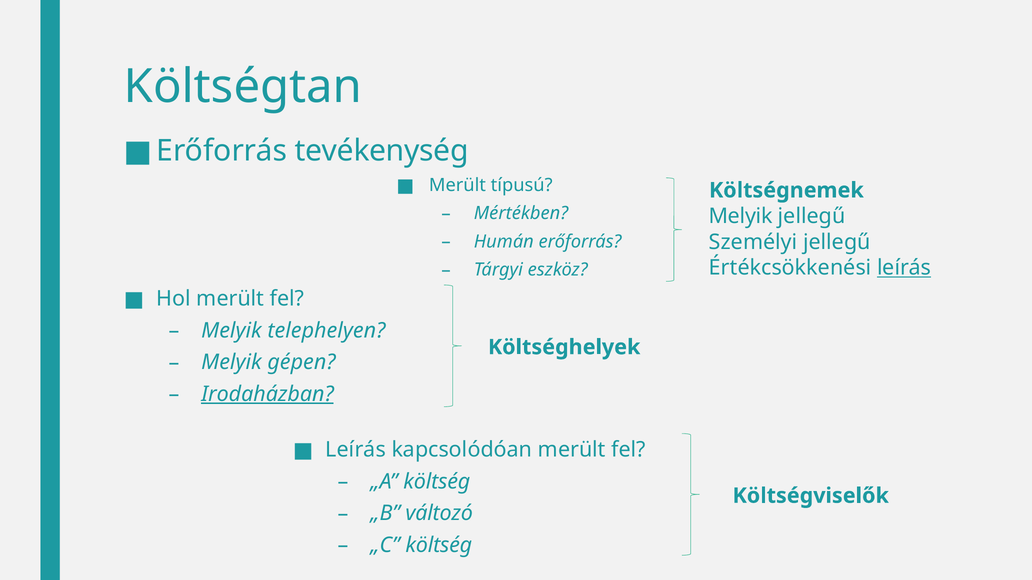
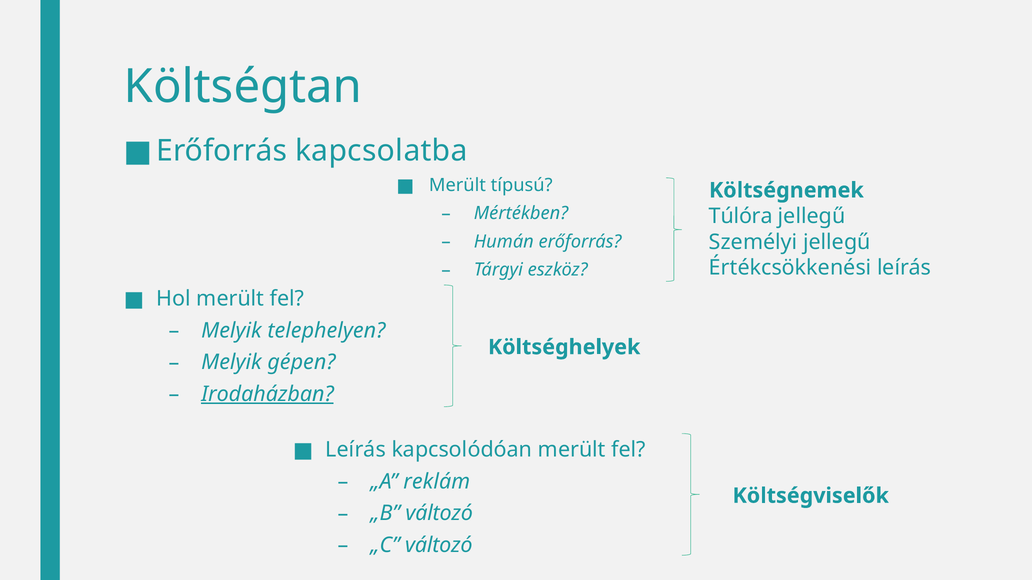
tevékenység: tevékenység -> kapcsolatba (381, 151)
Melyik: Melyik -> Túlóra (741, 216)
leírás underline: present -> none (904, 268)
„A költség: költség -> reklám (437, 482)
„C költség: költség -> változó (439, 546)
